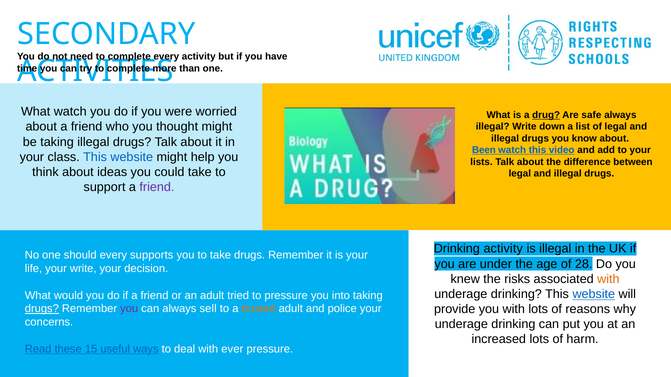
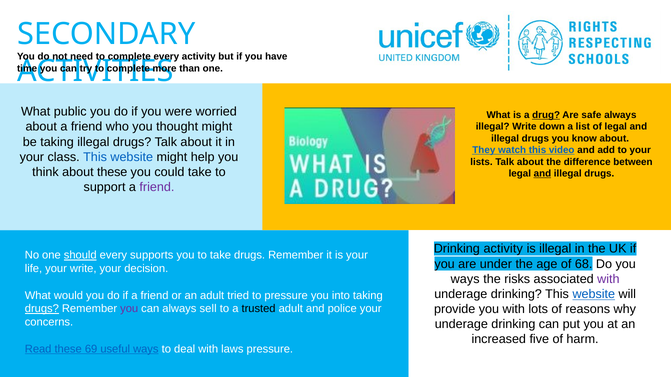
What watch: watch -> public (70, 112)
Been: Been -> They (484, 150)
about ideas: ideas -> these (112, 172)
and underline: none -> present (542, 174)
should underline: none -> present (80, 255)
28: 28 -> 68 (584, 264)
knew: knew -> ways (465, 279)
with colour: orange -> purple (608, 279)
trusted colour: orange -> black (259, 309)
increased lots: lots -> five (539, 340)
15: 15 -> 69 (91, 349)
ever: ever -> laws (232, 349)
